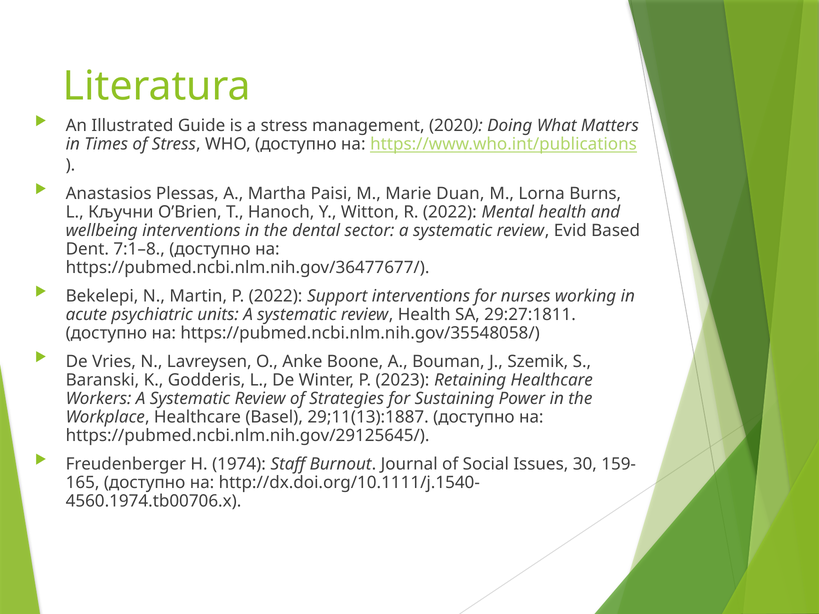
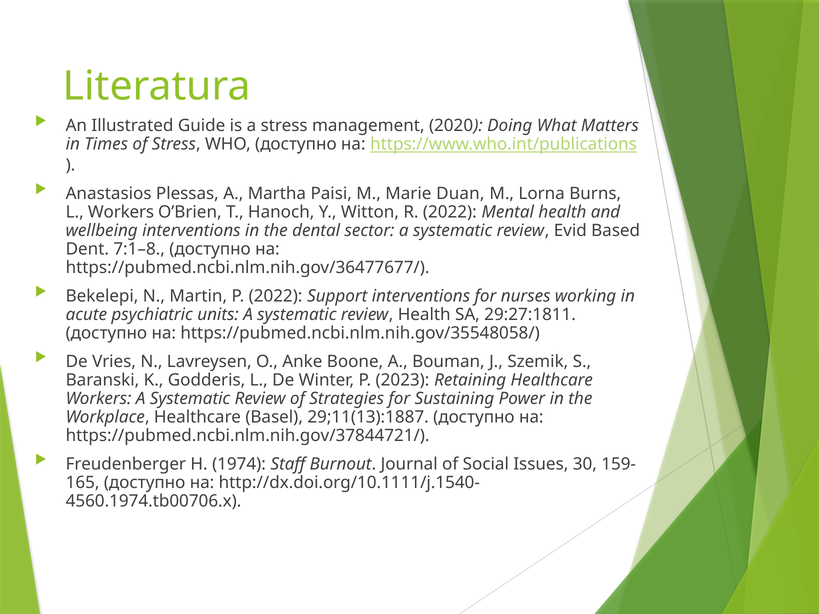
L Кључни: Кључни -> Workers (121, 212)
https://pubmed.ncbi.nlm.nih.gov/29125645/: https://pubmed.ncbi.nlm.nih.gov/29125645/ -> https://pubmed.ncbi.nlm.nih.gov/37844721/ (248, 436)
